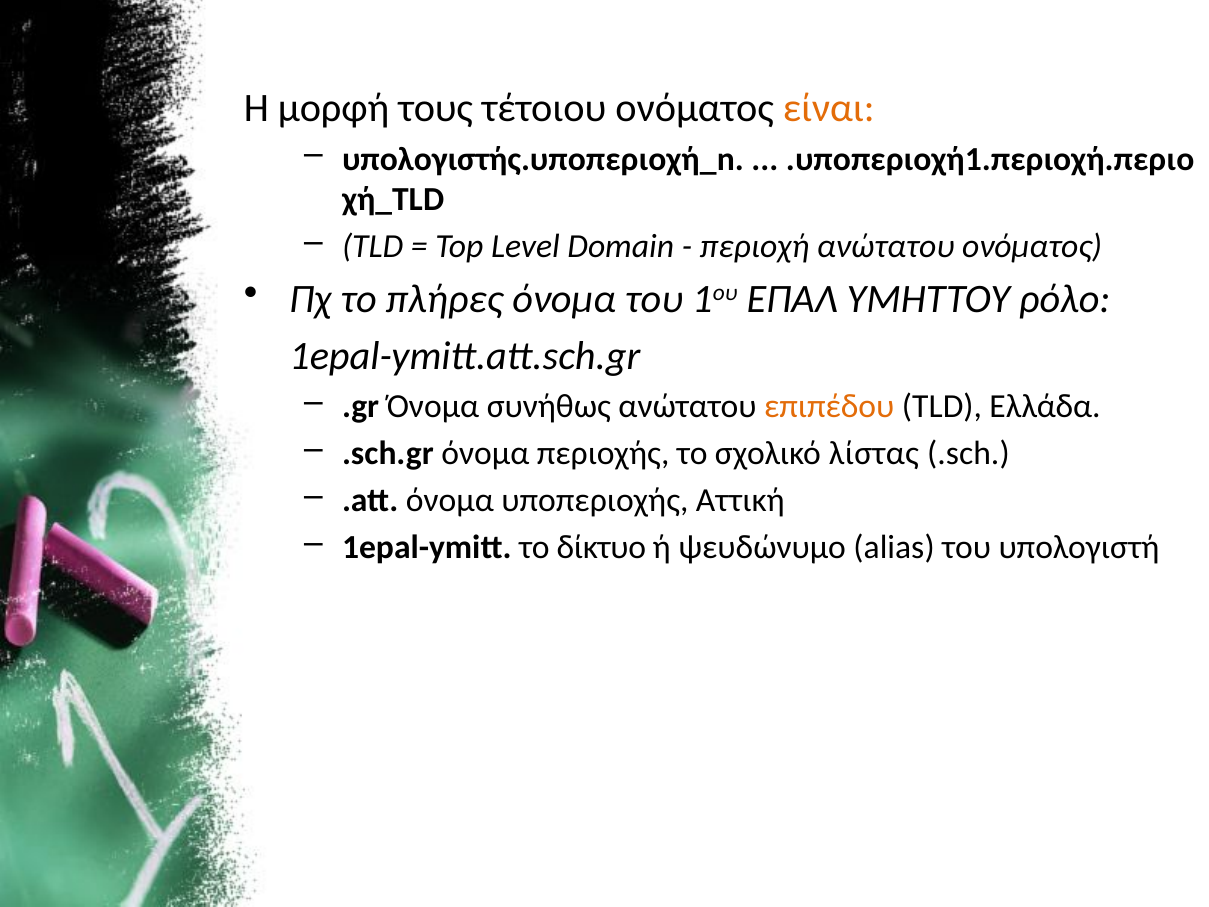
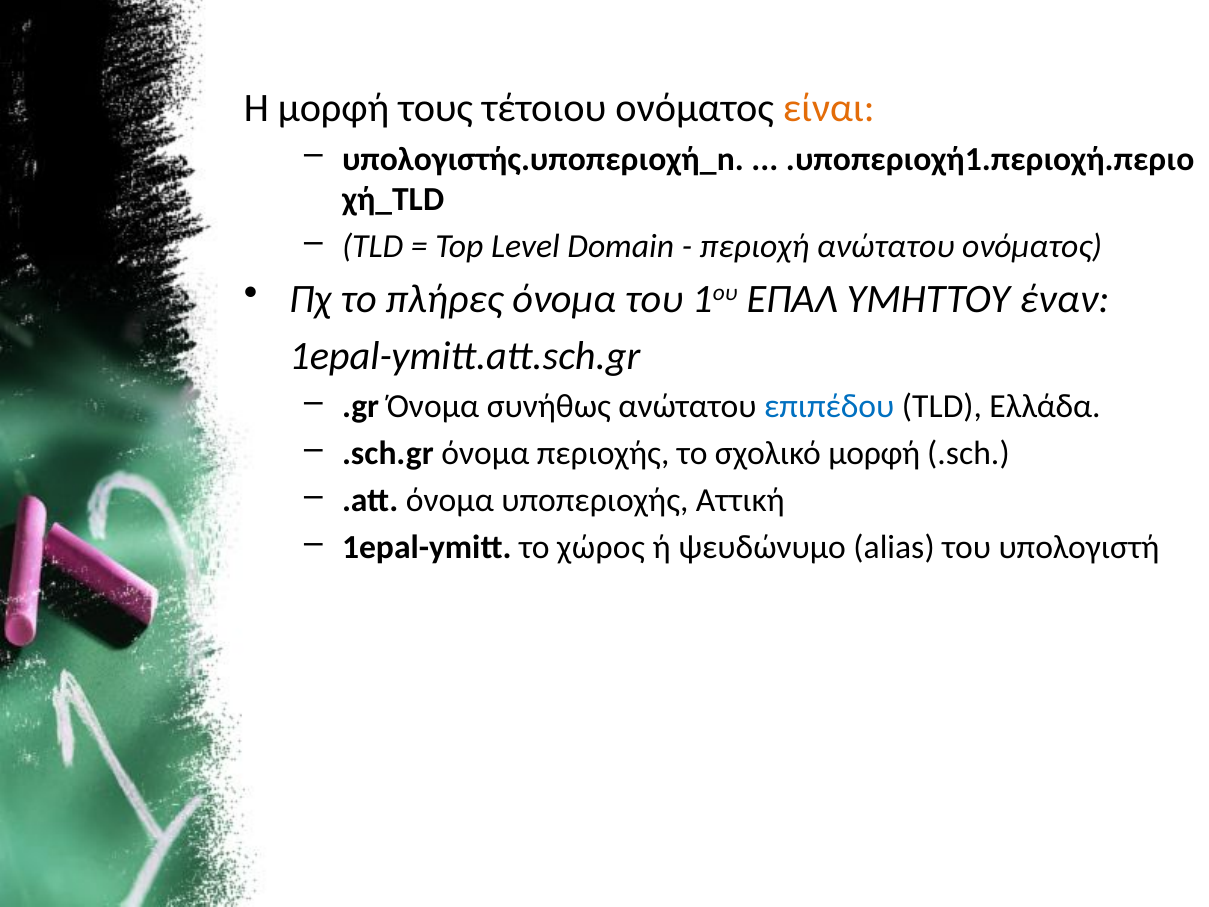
ρόλο: ρόλο -> έναν (1065, 299)
επιπέδου colour: orange -> blue (829, 406)
σχολικό λίστας: λίστας -> μορφή (874, 453)
δίκτυο: δίκτυο -> χώρος (601, 547)
